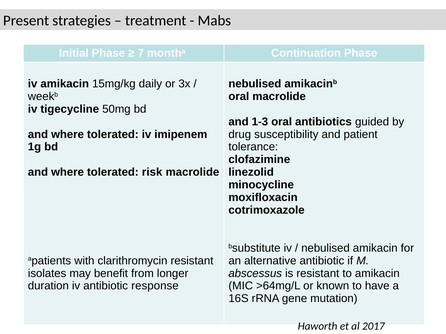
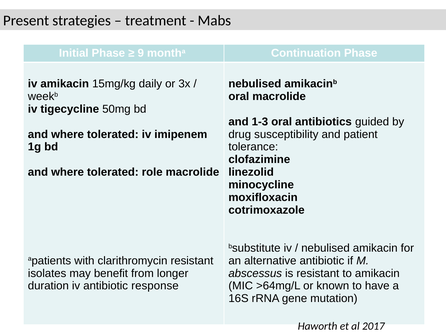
7: 7 -> 9 (141, 53)
risk: risk -> role (152, 172)
